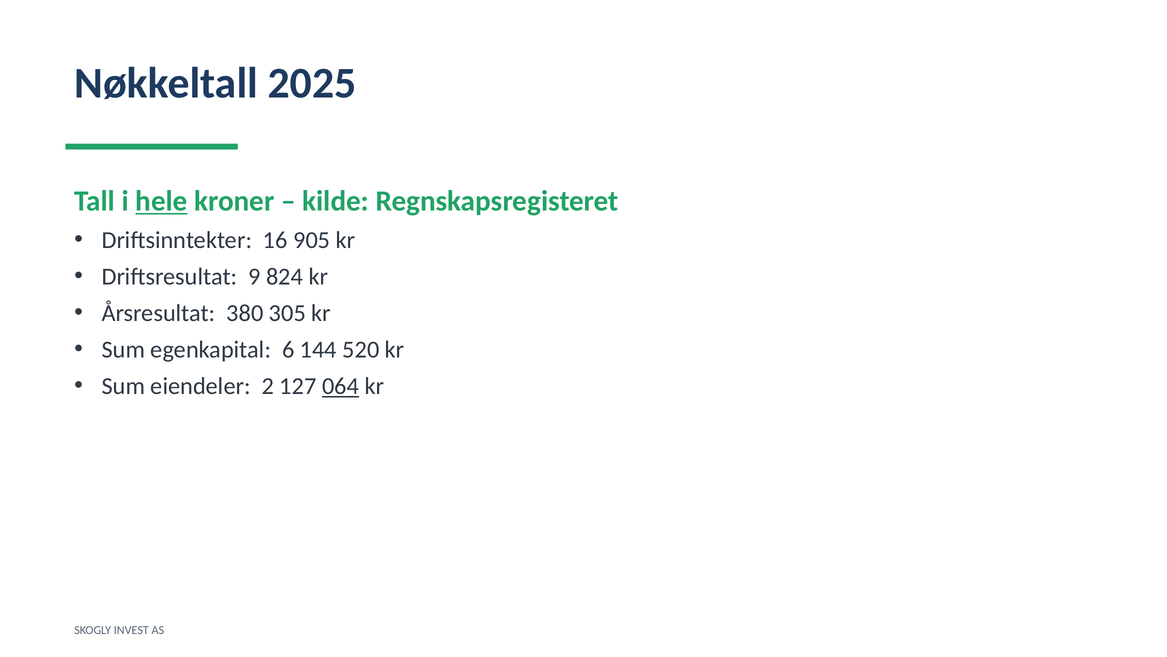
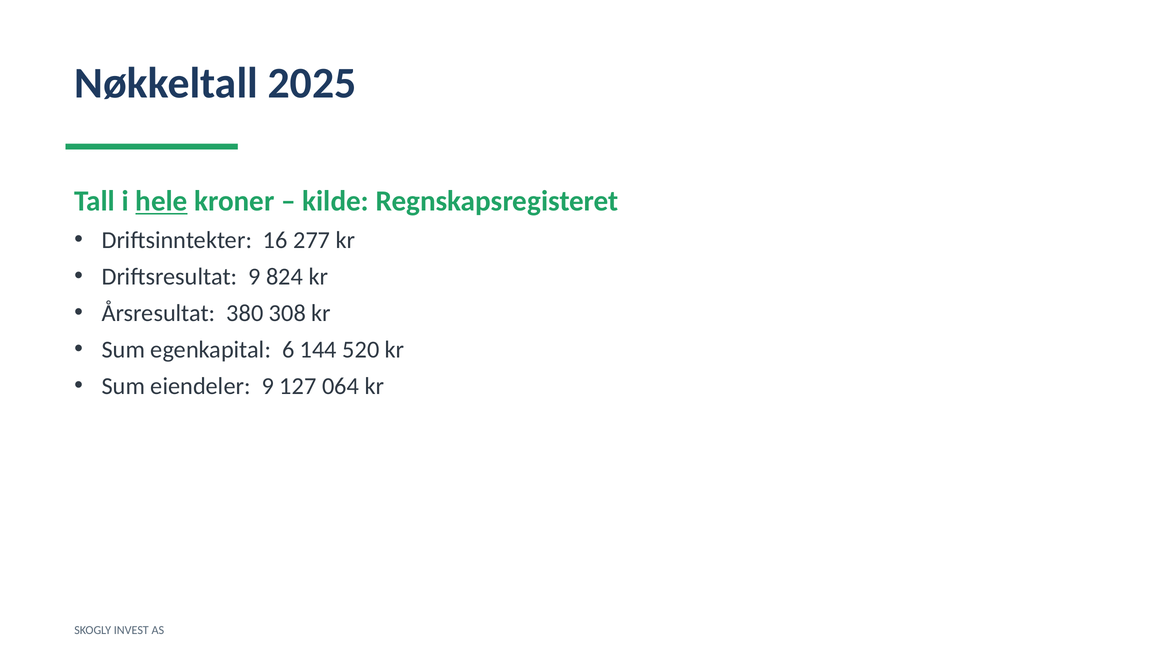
905: 905 -> 277 (312, 240)
305: 305 -> 308 (287, 313)
eiendeler 2: 2 -> 9 (268, 386)
064 underline: present -> none (340, 386)
